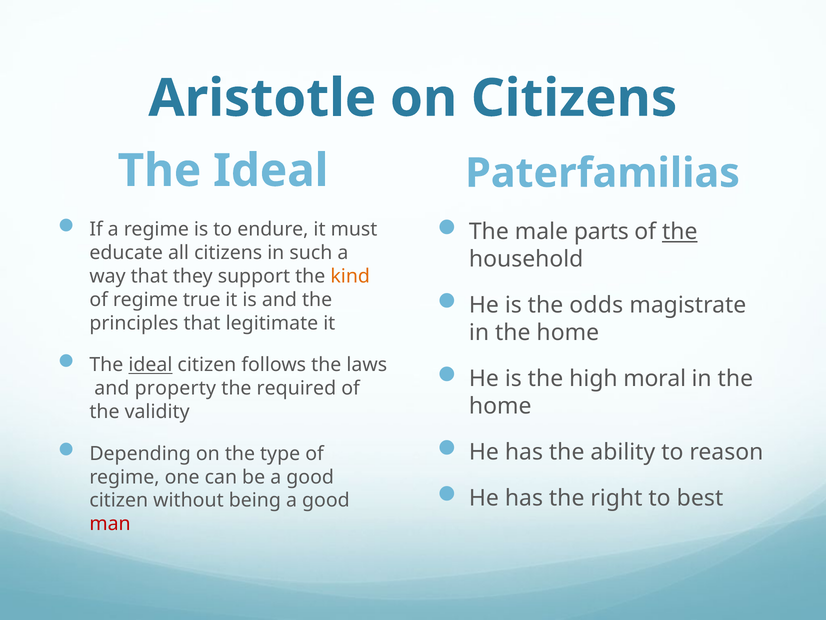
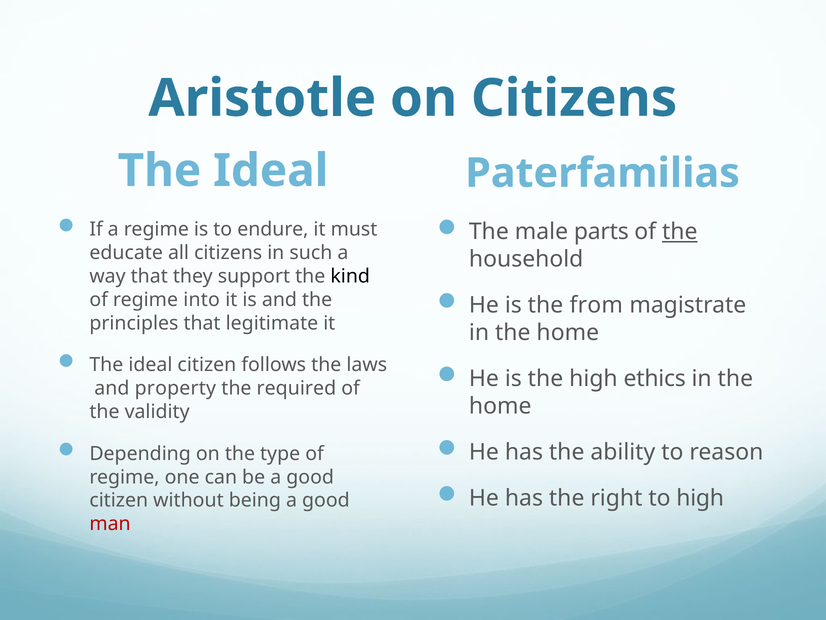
kind colour: orange -> black (350, 276)
odds: odds -> from (596, 305)
true: true -> into (202, 300)
ideal underline: present -> none (150, 365)
moral: moral -> ethics (655, 378)
to best: best -> high (700, 498)
